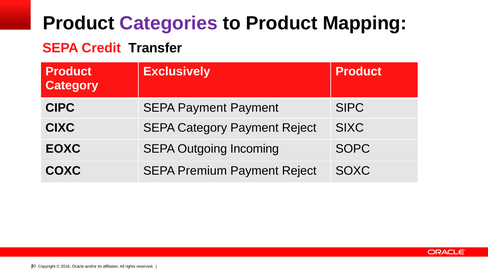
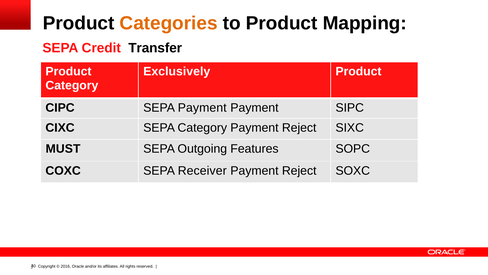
Categories colour: purple -> orange (169, 23)
EOXC: EOXC -> MUST (63, 149)
Incoming: Incoming -> Features (254, 149)
Premium: Premium -> Receiver (202, 170)
